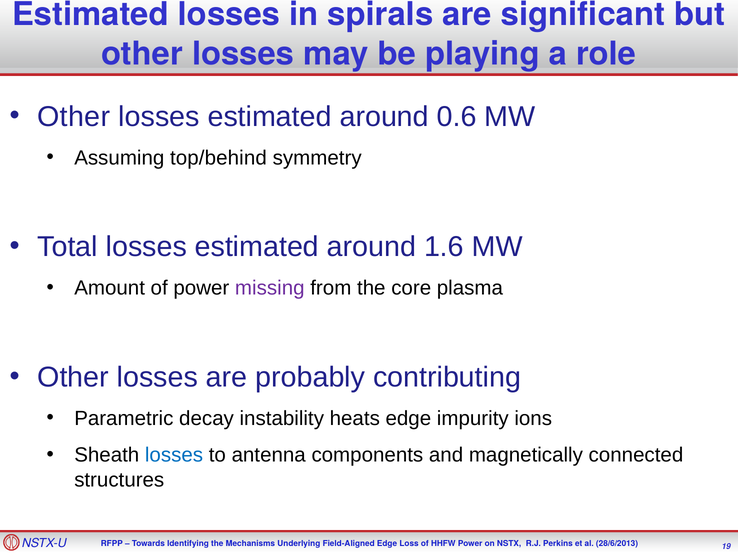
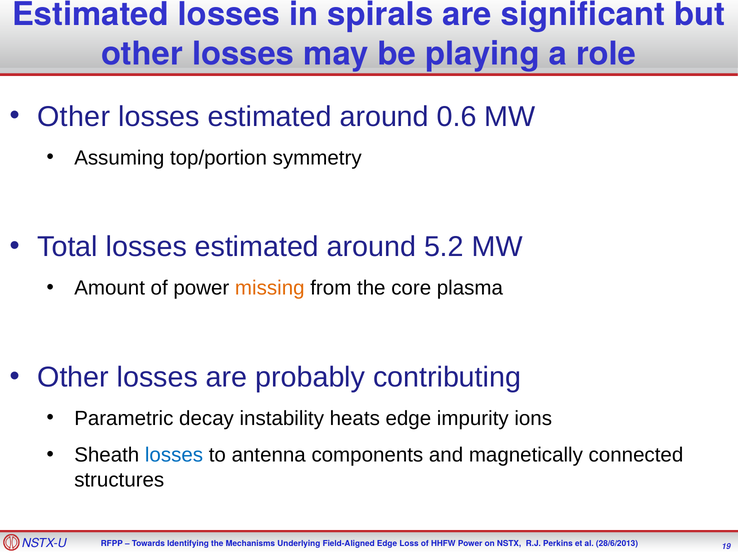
top/behind: top/behind -> top/portion (218, 158)
1.6: 1.6 -> 5.2 (444, 247)
missing colour: purple -> orange (270, 288)
